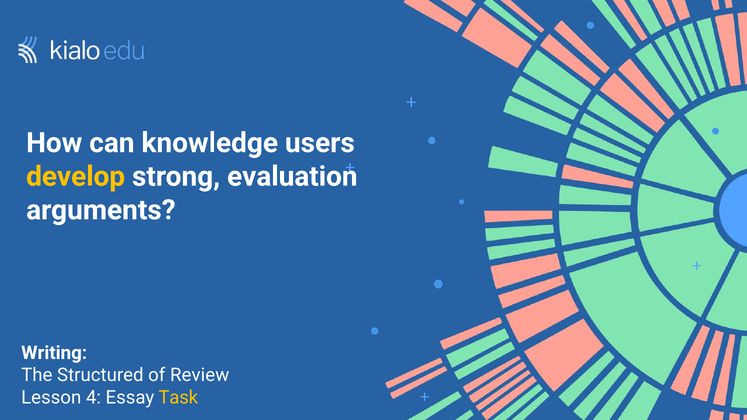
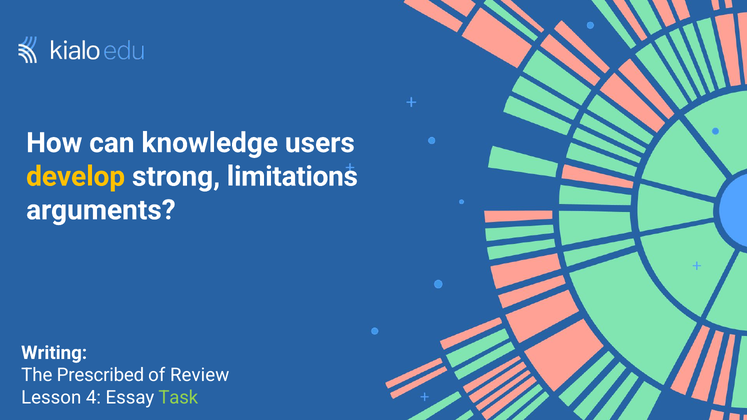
evaluation: evaluation -> limitations (292, 177)
Structured: Structured -> Prescribed (100, 375)
Task colour: yellow -> light green (178, 398)
